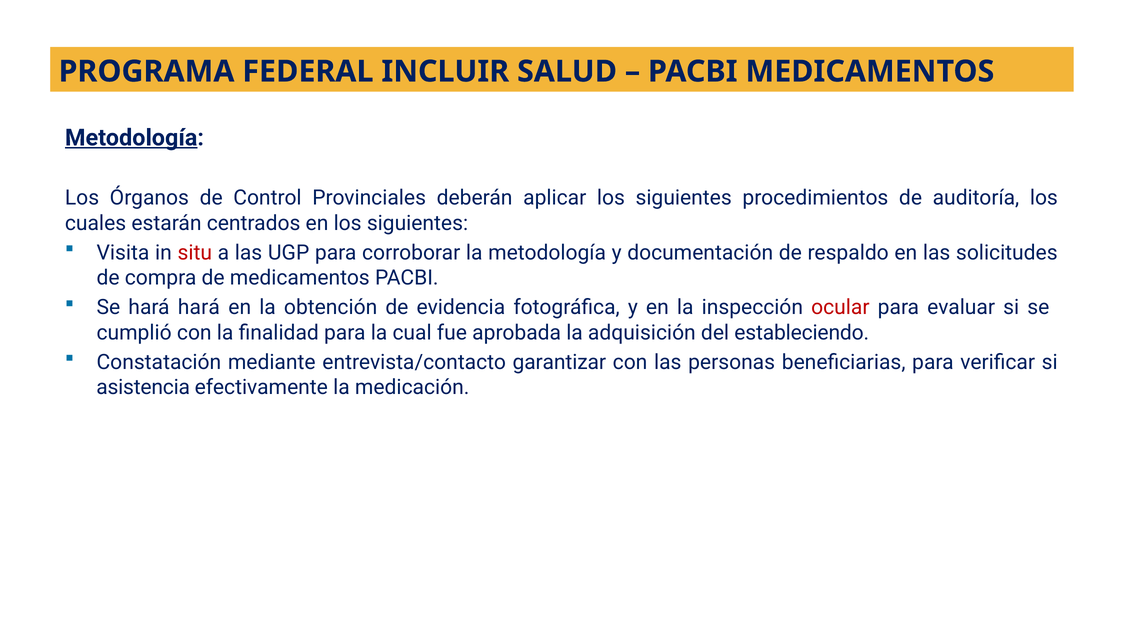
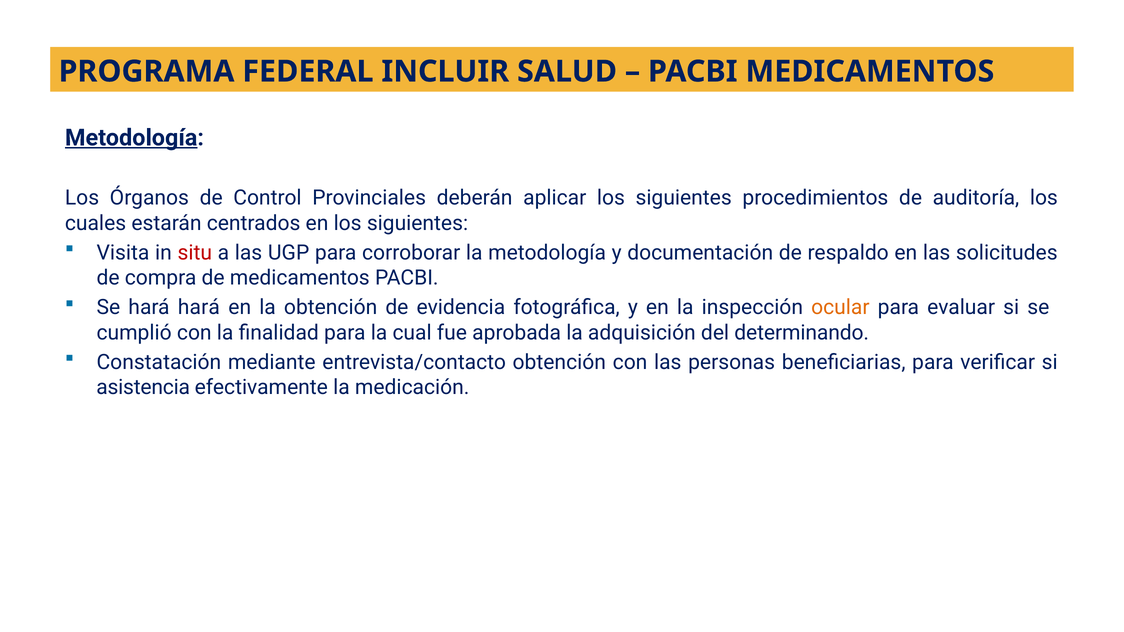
ocular colour: red -> orange (840, 308)
estableciendo: estableciendo -> determinando (802, 333)
entrevista/contacto garantizar: garantizar -> obtención (559, 362)
